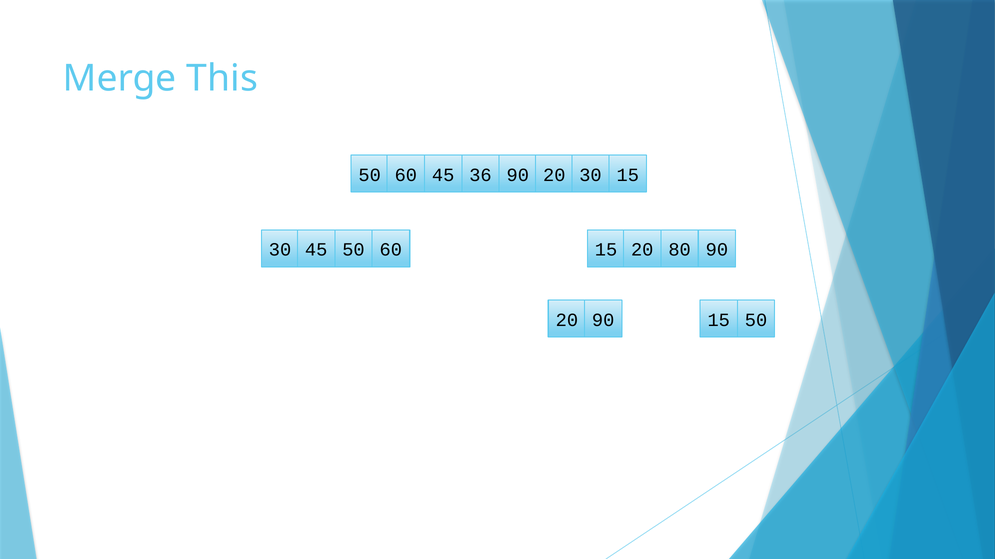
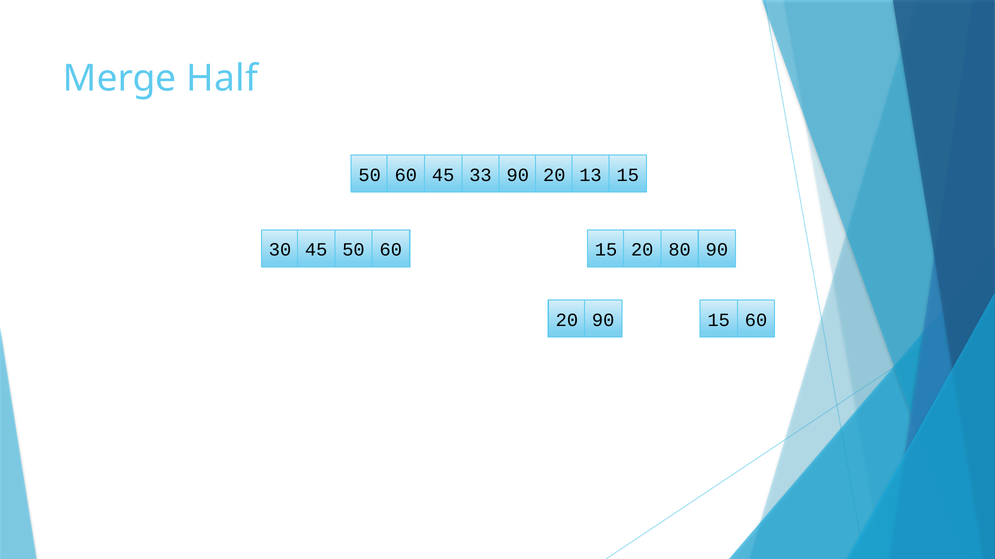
This: This -> Half (222, 78)
36: 36 -> 33 (480, 175)
20 30: 30 -> 13 (590, 175)
90 15 50: 50 -> 60 (756, 320)
